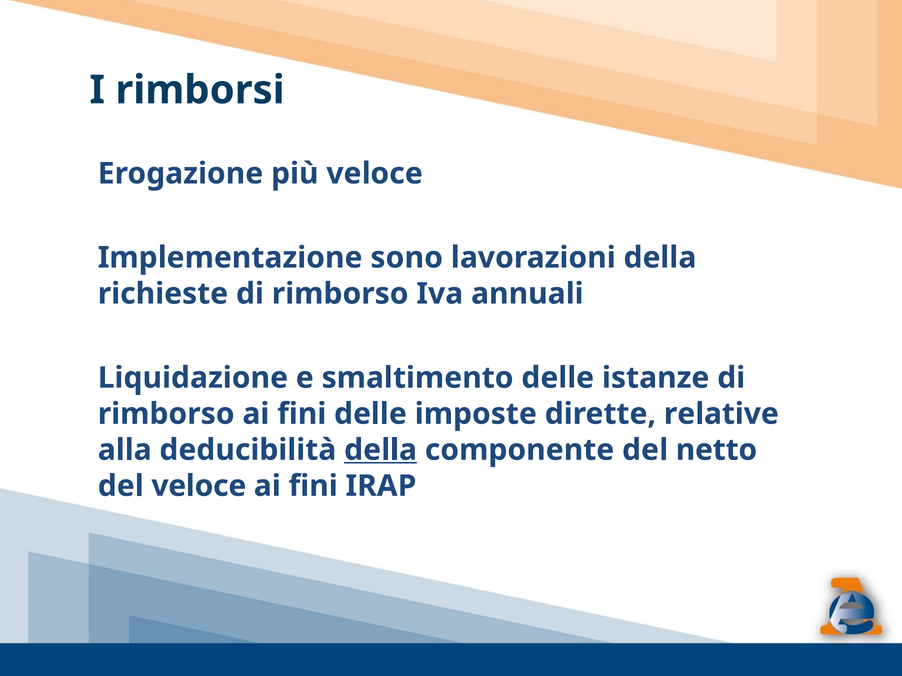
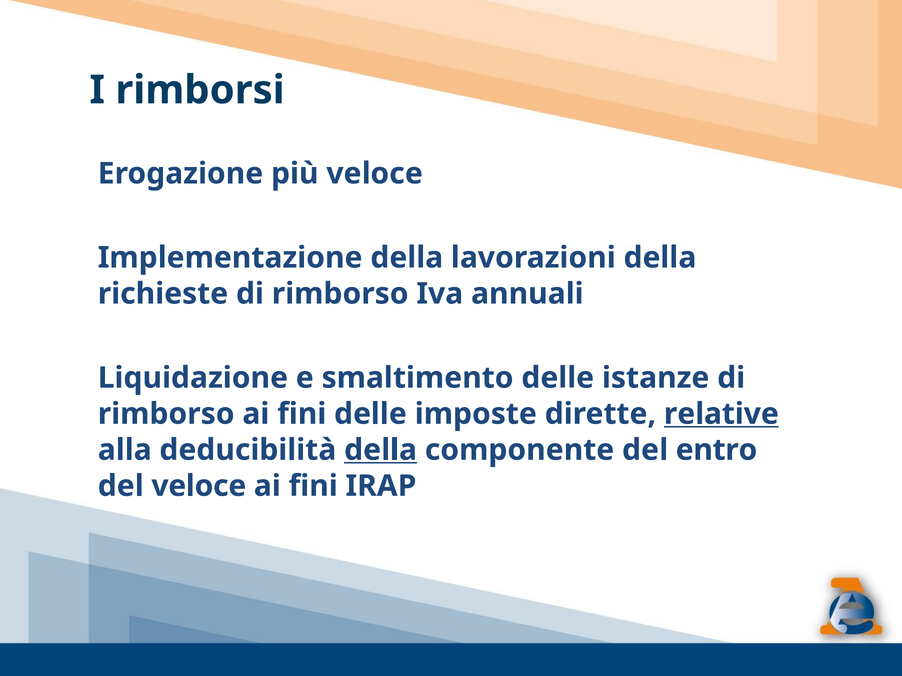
Implementazione sono: sono -> della (407, 258)
relative underline: none -> present (721, 414)
netto: netto -> entro (716, 450)
